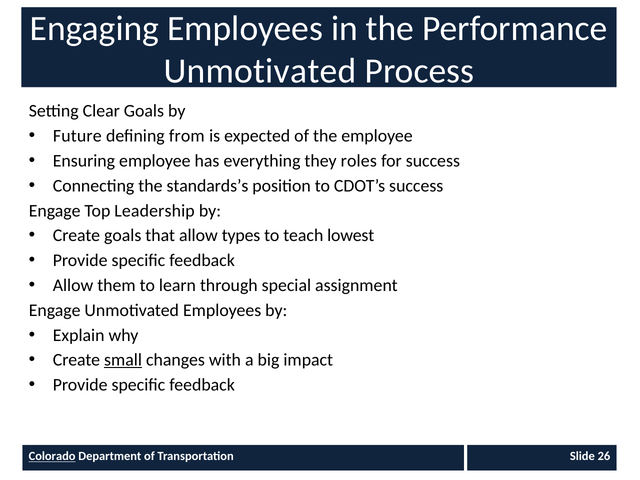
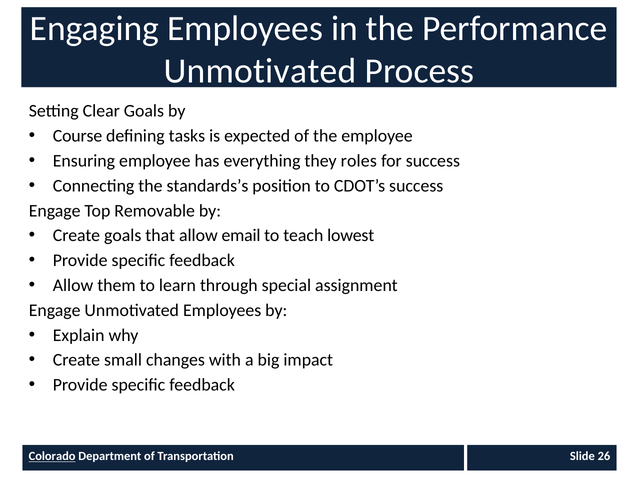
Future: Future -> Course (78, 136)
from: from -> tasks (187, 136)
Leadership: Leadership -> Removable (155, 211)
types: types -> email (241, 236)
small underline: present -> none (123, 360)
